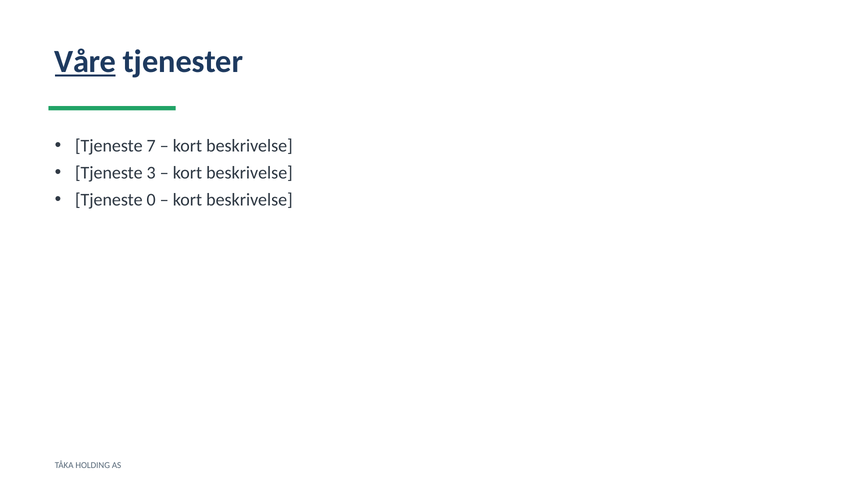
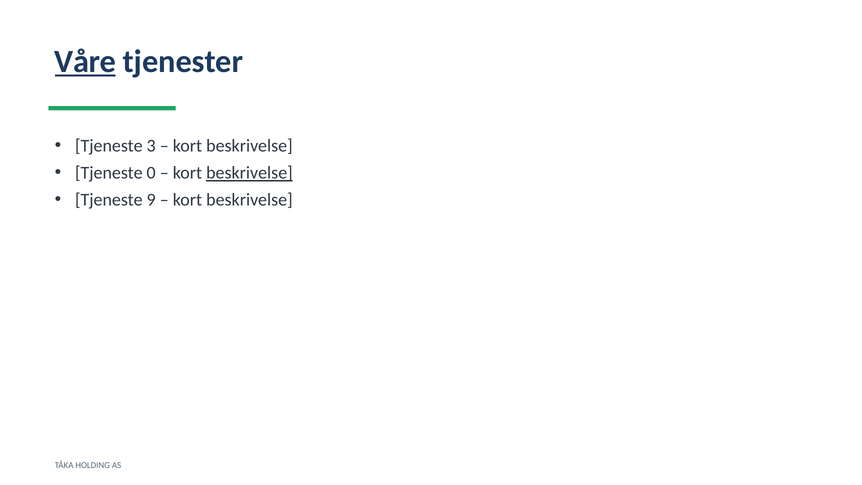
7: 7 -> 3 (151, 146)
3: 3 -> 0 (151, 173)
beskrivelse underline: none -> present (249, 173)
0: 0 -> 9 (151, 200)
